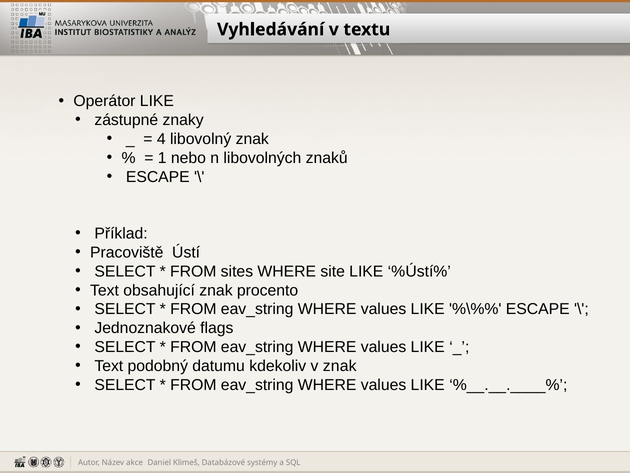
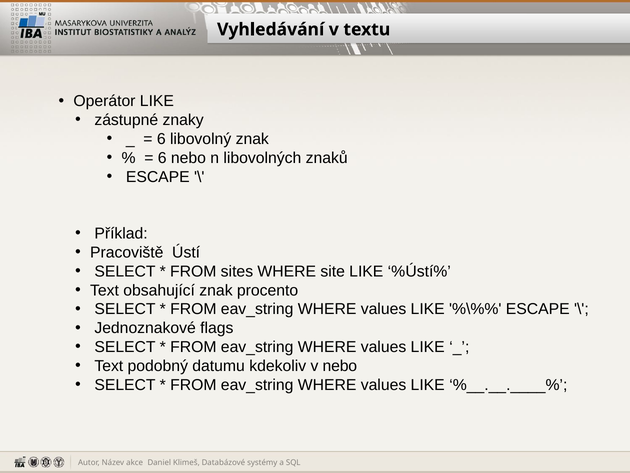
4: 4 -> 6 (161, 139)
1: 1 -> 6 (162, 158)
v znak: znak -> nebo (340, 366)
